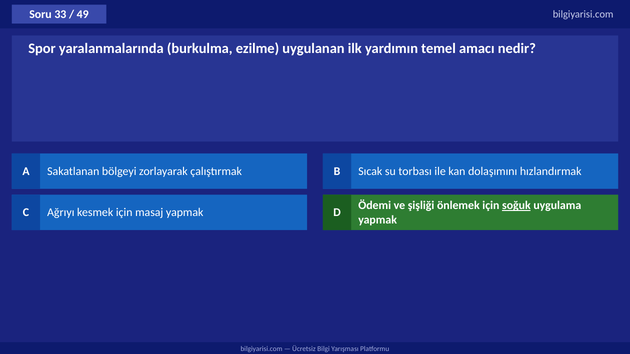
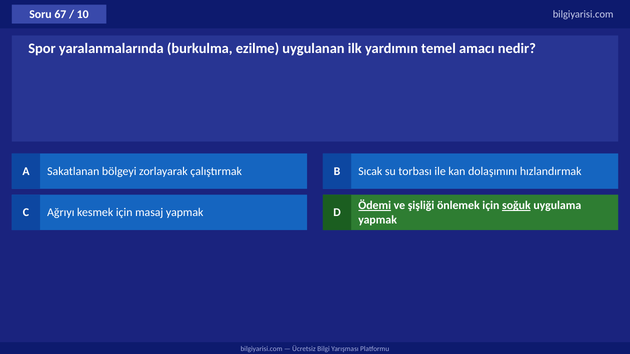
33: 33 -> 67 (60, 14)
49: 49 -> 10 (83, 14)
Ödemi underline: none -> present (375, 206)
